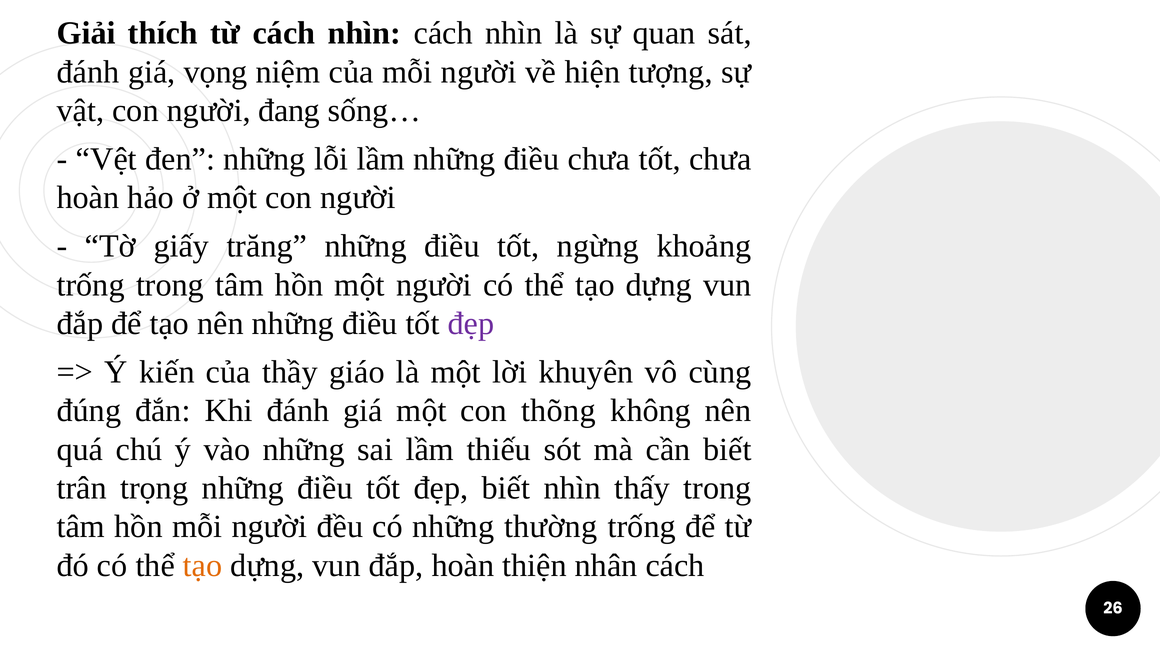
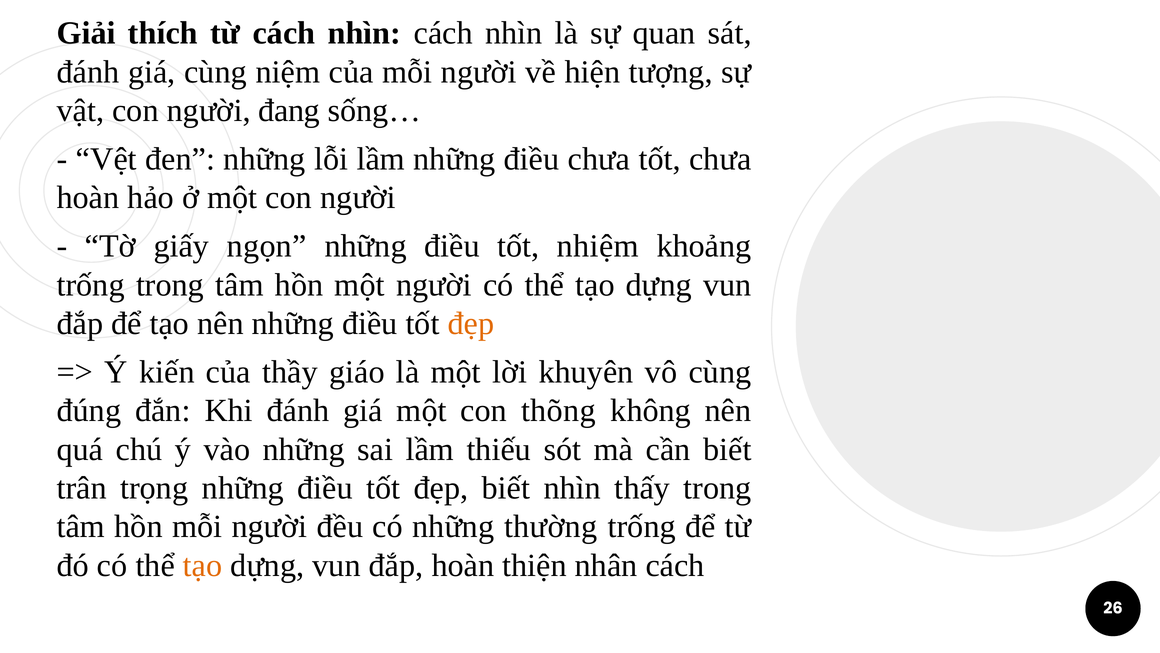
giá vọng: vọng -> cùng (216, 72)
trăng: trăng -> ngọn (267, 246)
ngừng: ngừng -> nhiệm (598, 246)
đẹp colour: purple -> orange (471, 323)
